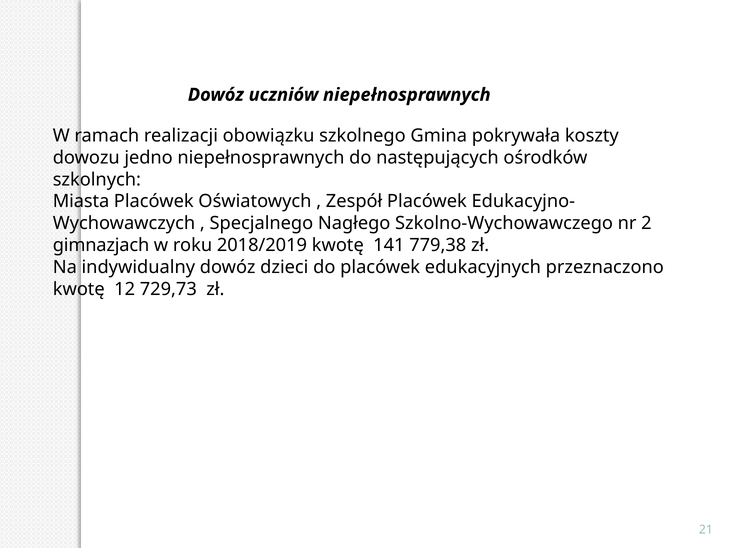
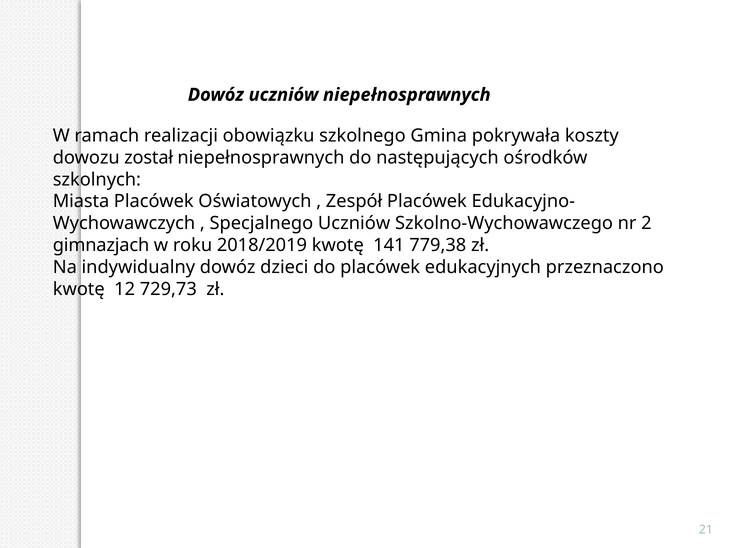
jedno: jedno -> został (149, 157)
Specjalnego Nagłego: Nagłego -> Uczniów (354, 223)
